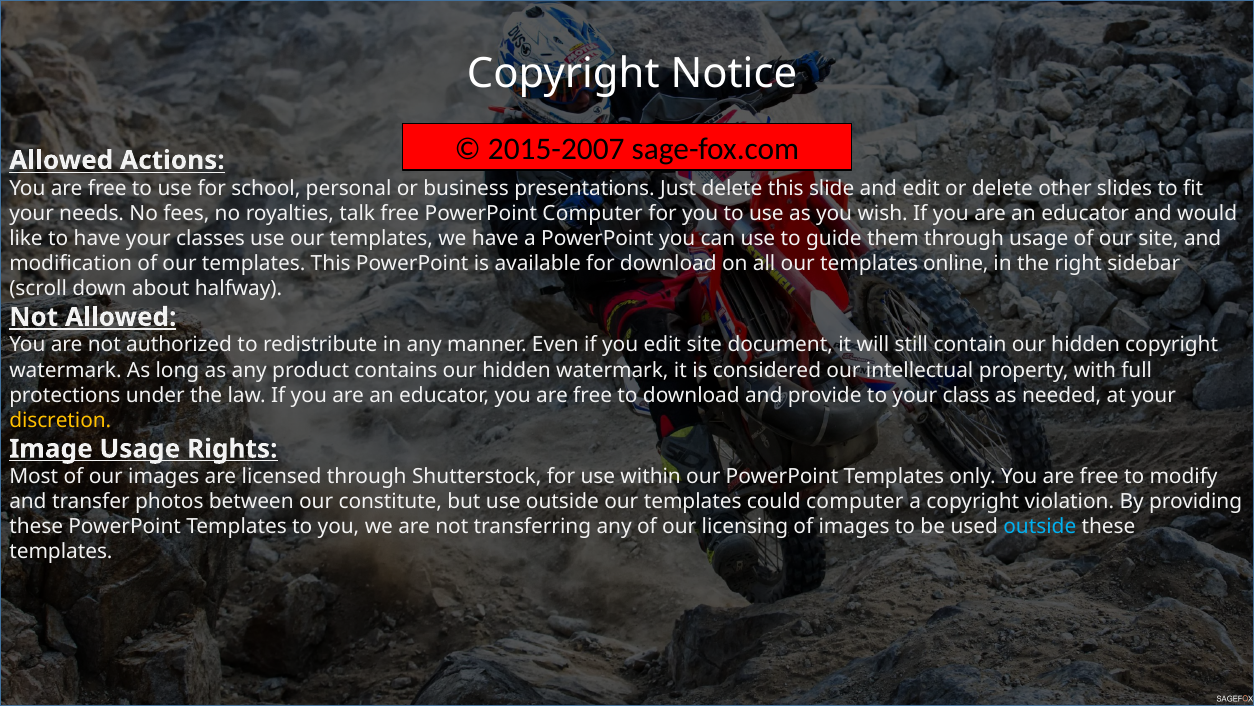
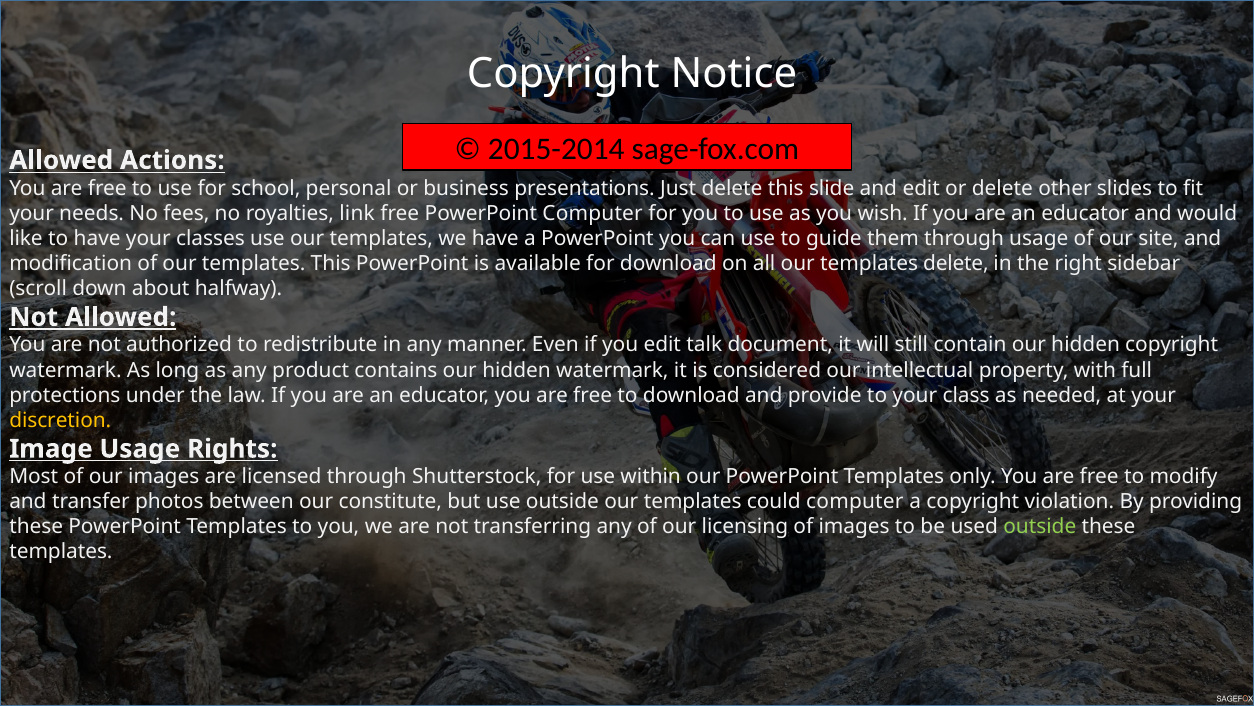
2015-2007: 2015-2007 -> 2015-2014 (556, 149)
talk: talk -> link (357, 213)
templates online: online -> delete (956, 263)
edit site: site -> talk (704, 345)
outside colour: light blue -> light green (1040, 526)
